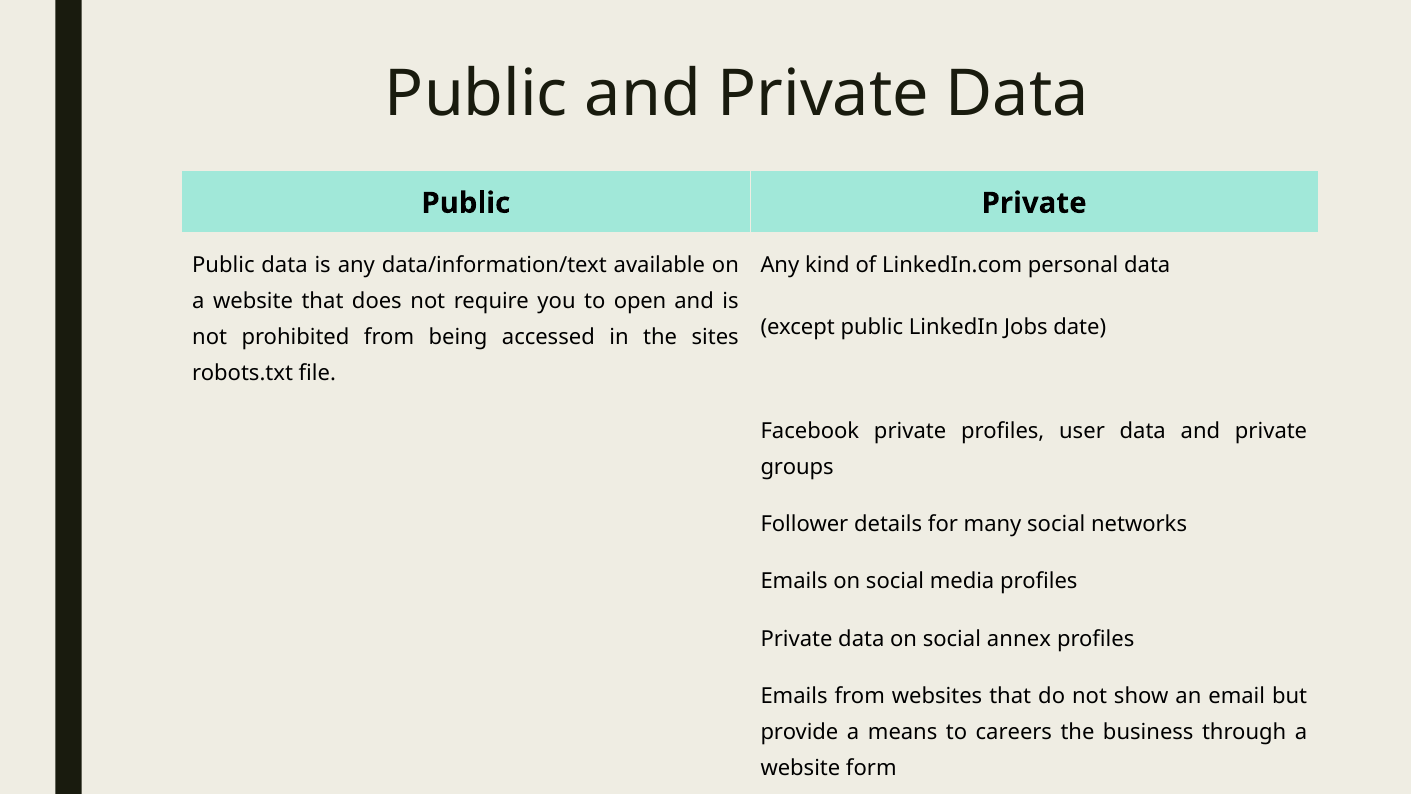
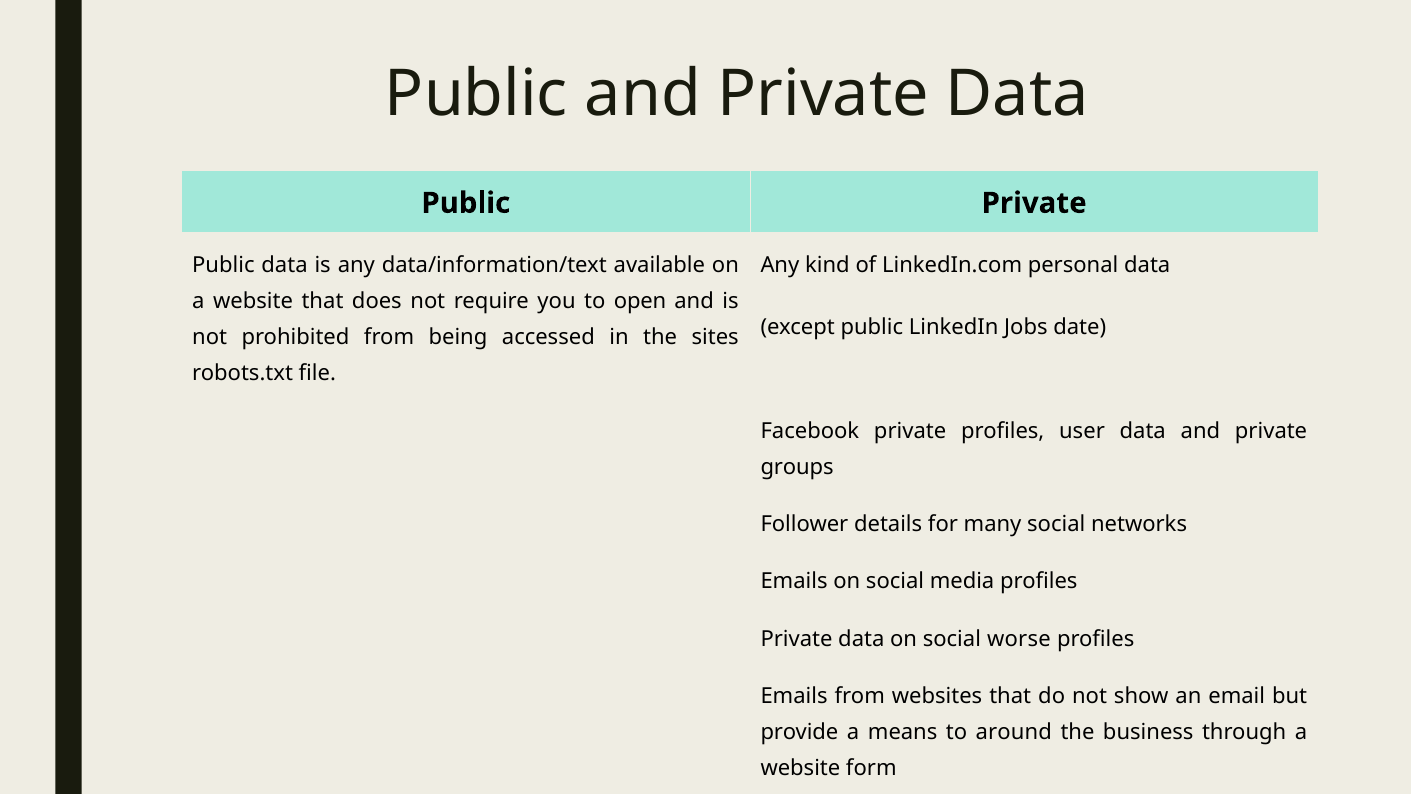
annex: annex -> worse (1019, 639)
careers: careers -> around (1014, 732)
